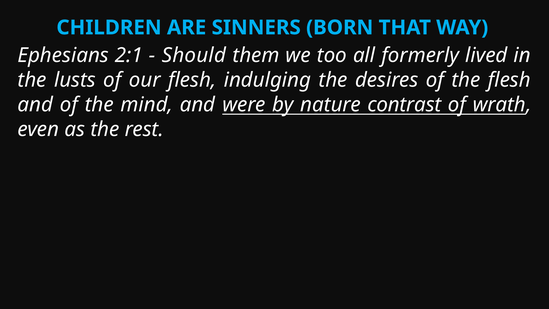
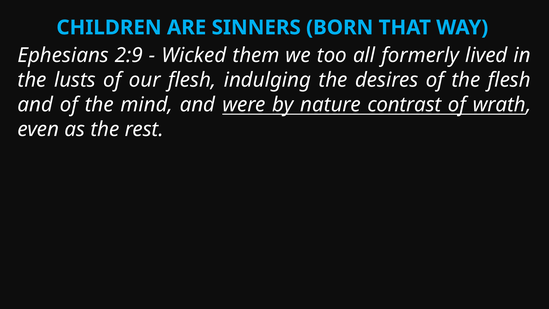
2:1: 2:1 -> 2:9 (129, 55)
Should: Should -> Wicked (194, 55)
